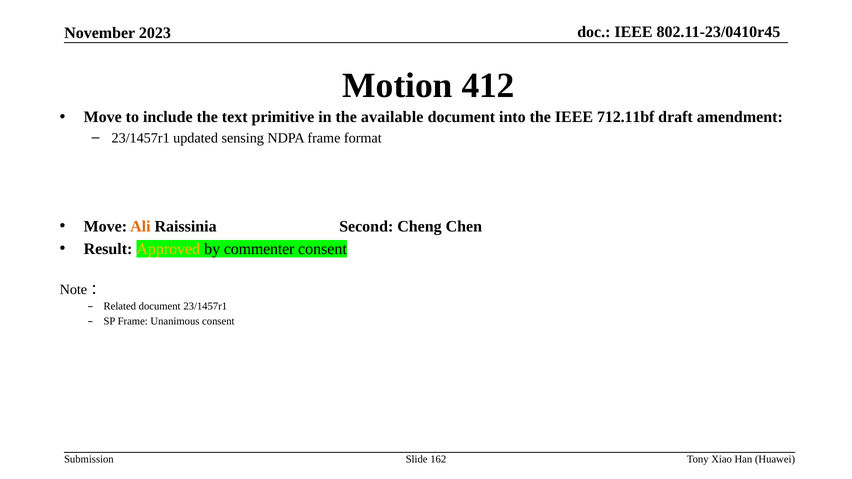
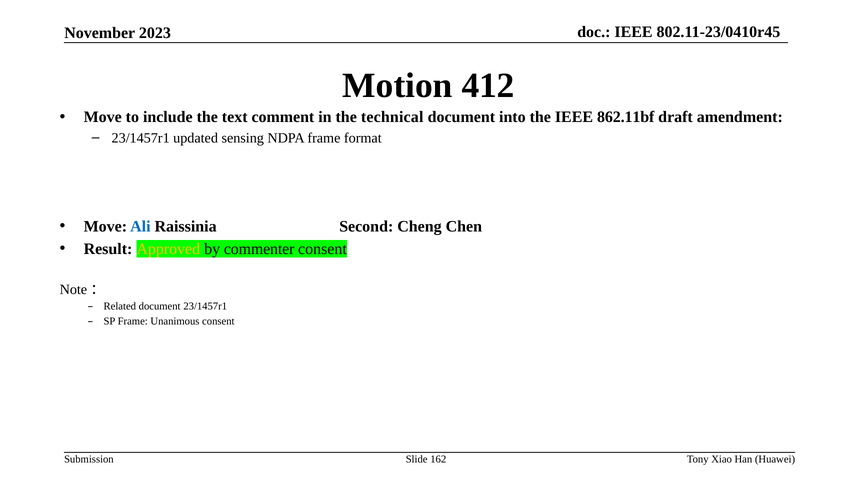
primitive: primitive -> comment (283, 117)
available: available -> technical (392, 117)
712.11bf: 712.11bf -> 862.11bf (626, 117)
Ali colour: orange -> blue (140, 227)
